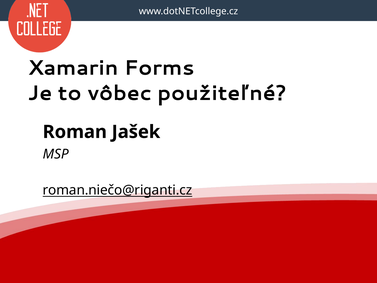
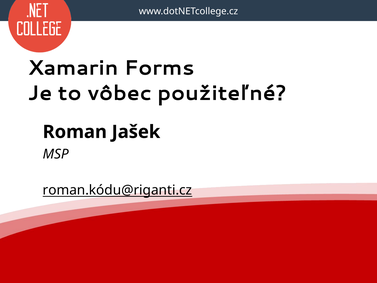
roman.niečo@riganti.cz: roman.niečo@riganti.cz -> roman.kódu@riganti.cz (117, 190)
